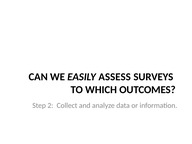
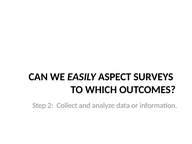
ASSESS: ASSESS -> ASPECT (115, 77)
